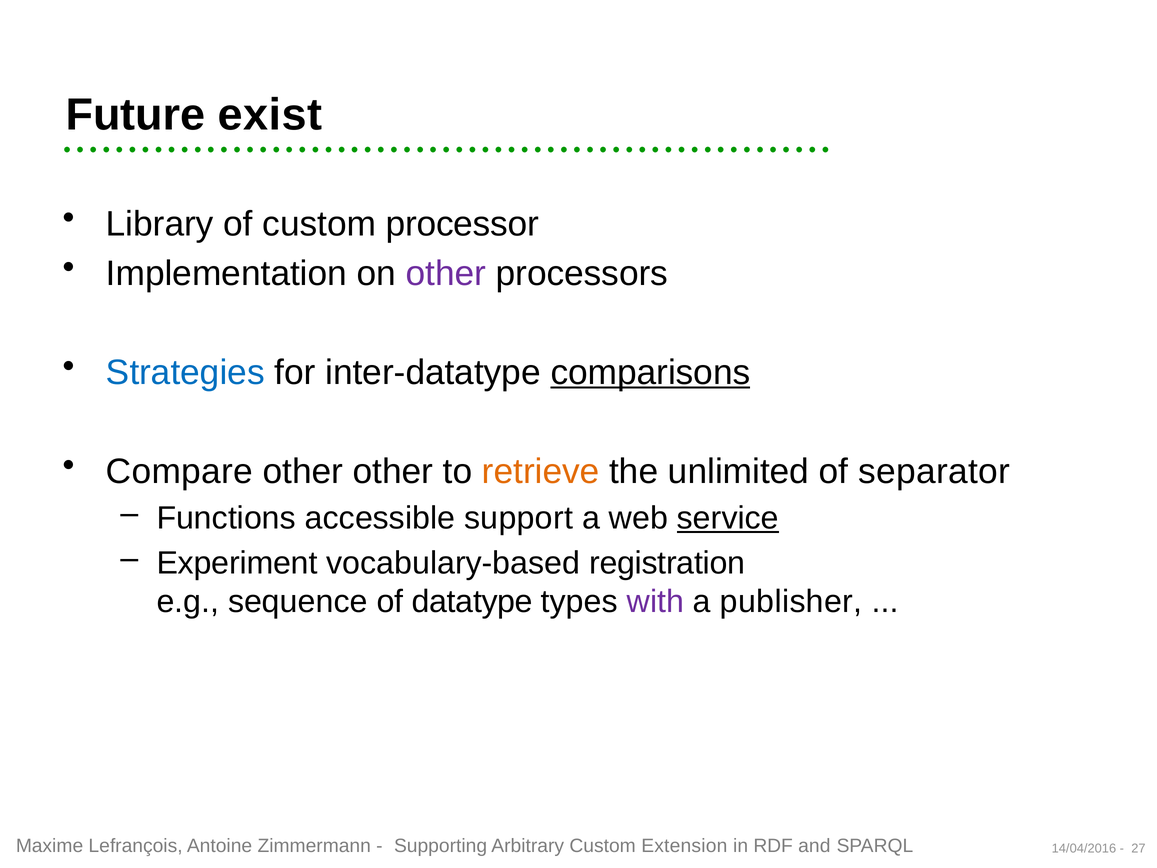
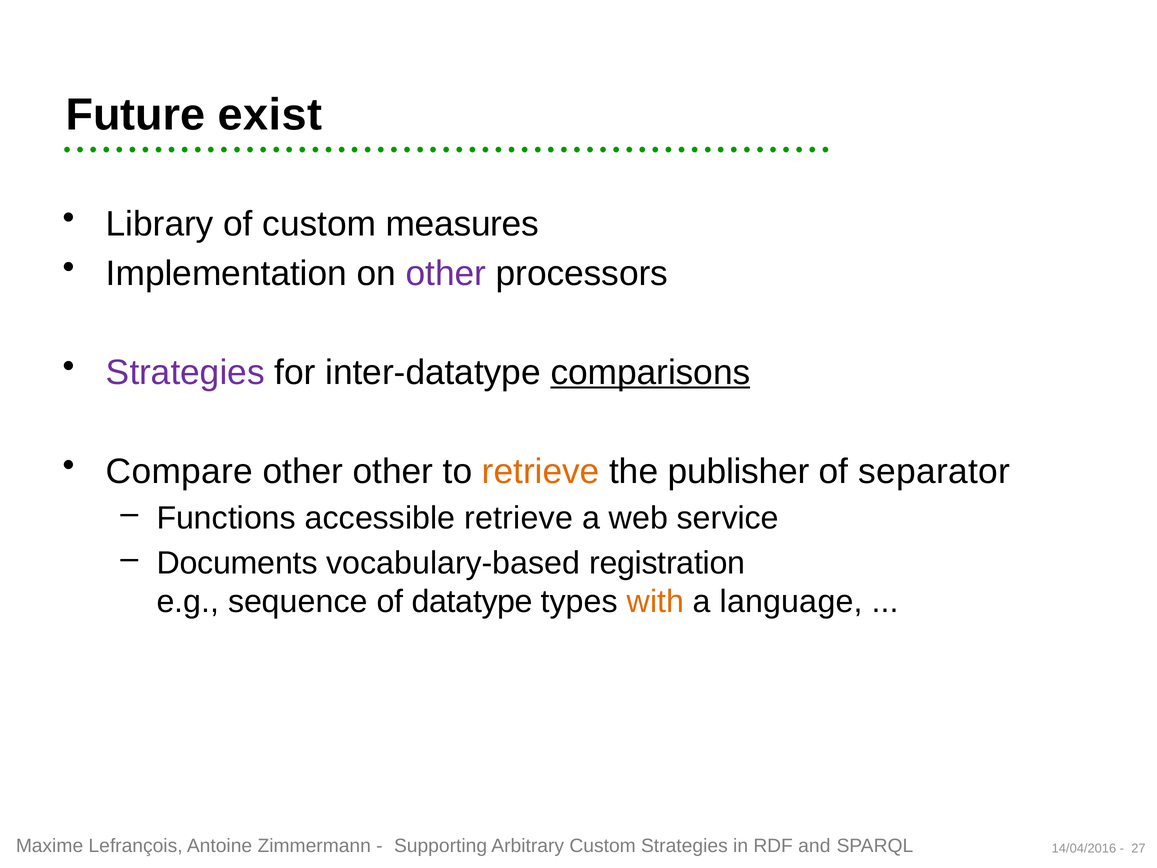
processor: processor -> measures (462, 224)
Strategies colour: blue -> purple (185, 372)
unlimited: unlimited -> publisher (739, 471)
accessible support: support -> retrieve (519, 518)
service underline: present -> none (728, 518)
Experiment: Experiment -> Documents (237, 563)
with colour: purple -> orange (655, 602)
publisher: publisher -> language (791, 602)
Custom Extension: Extension -> Strategies (684, 846)
